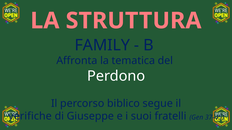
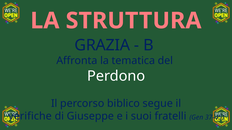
FAMILY: FAMILY -> GRAZIA (102, 45)
